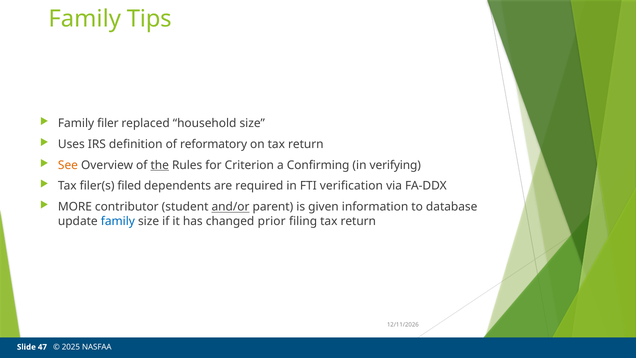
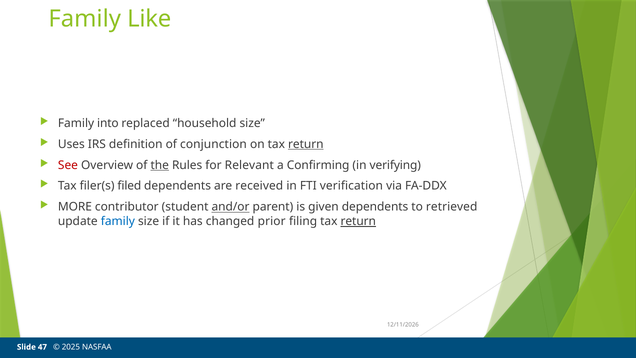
Tips: Tips -> Like (149, 19)
filer: filer -> into (108, 123)
reformatory: reformatory -> conjunction (213, 144)
return underline: none -> present (306, 144)
See colour: orange -> red (68, 165)
Criterion: Criterion -> Relevant (249, 165)
required: required -> received (259, 186)
given information: information -> dependents (375, 207)
database: database -> retrieved (452, 207)
return underline: none -> present (358, 221)
